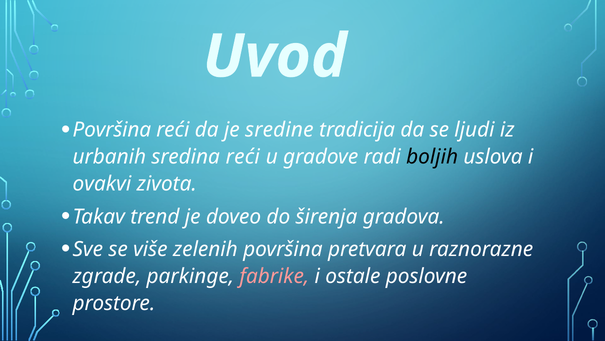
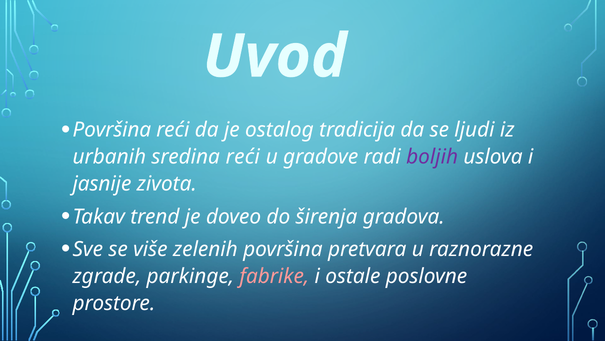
sredine: sredine -> ostalog (279, 130)
boljih colour: black -> purple (432, 157)
ovakvi: ovakvi -> jasnije (102, 184)
